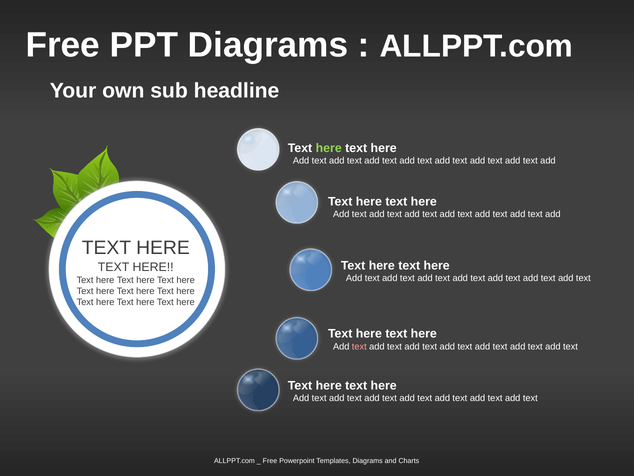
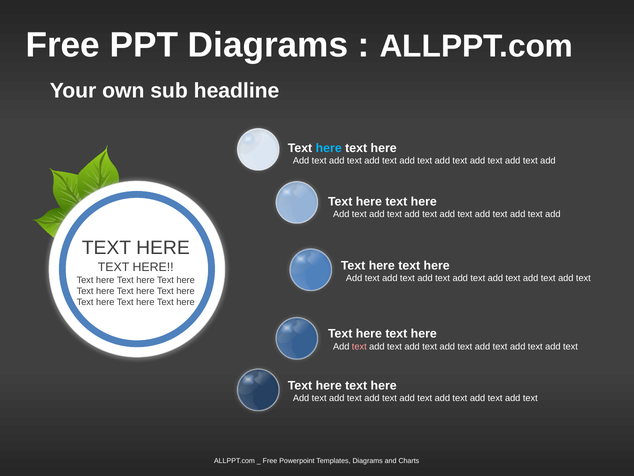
here colour: light green -> light blue (329, 148)
